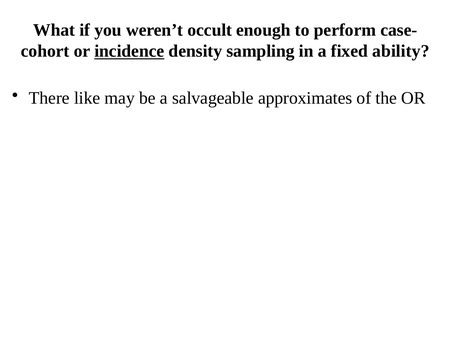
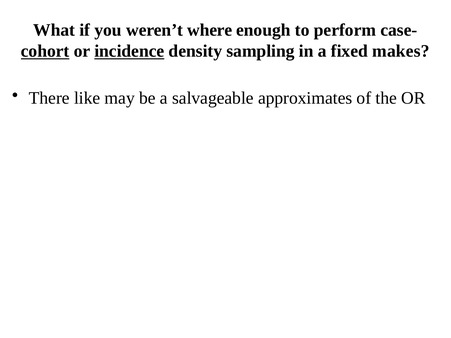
occult: occult -> where (210, 30)
cohort underline: none -> present (45, 51)
ability: ability -> makes (401, 51)
